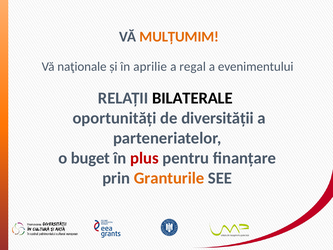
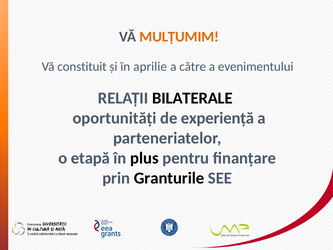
naţionale: naţionale -> constituit (82, 67)
regal: regal -> către (193, 67)
diversității: diversității -> experiență (218, 118)
buget: buget -> etapă (90, 158)
plus colour: red -> black (144, 158)
Granturile colour: orange -> black (169, 178)
